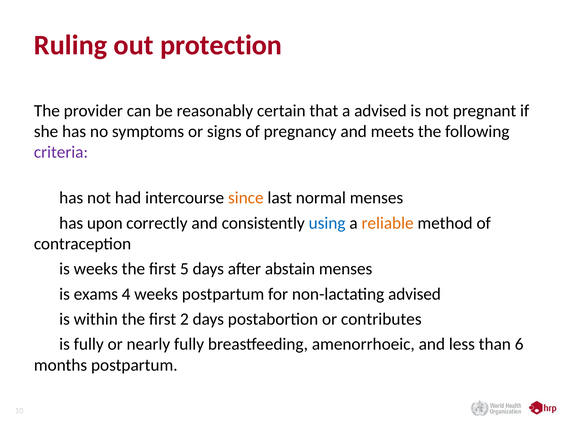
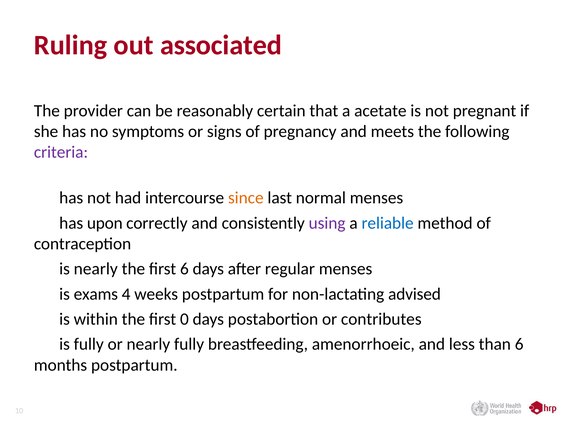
protection: protection -> associated (221, 45)
a advised: advised -> acetate (380, 111)
using colour: blue -> purple (327, 223)
reliable colour: orange -> blue (388, 223)
weeks: weeks -> nearly (96, 269)
first 5: 5 -> 6 (184, 269)
abstain: abstain -> regular (290, 269)
2: 2 -> 0 (184, 319)
